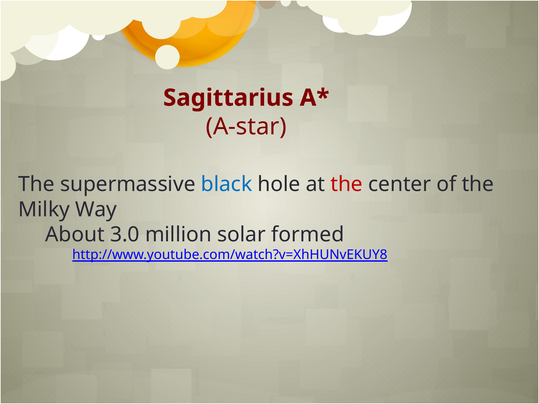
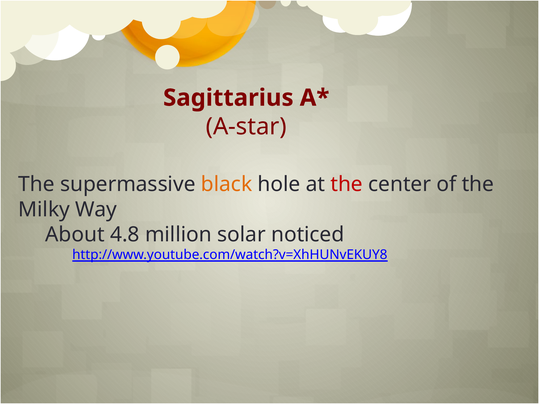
black colour: blue -> orange (227, 185)
3.0: 3.0 -> 4.8 (125, 235)
formed: formed -> noticed (308, 235)
